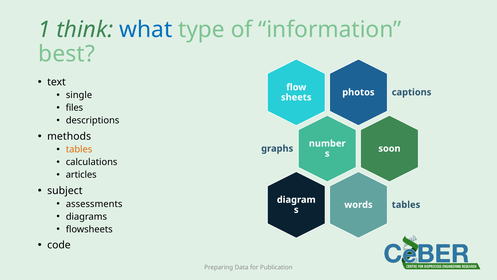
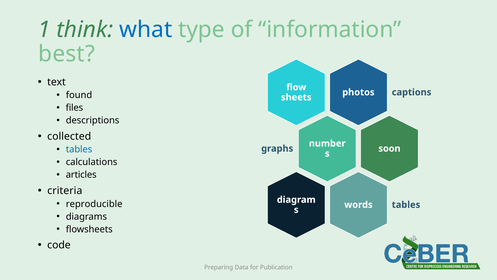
single: single -> found (79, 95)
methods: methods -> collected (69, 136)
tables colour: orange -> blue (79, 149)
subject: subject -> criteria (65, 190)
assessments: assessments -> reproducible (94, 204)
